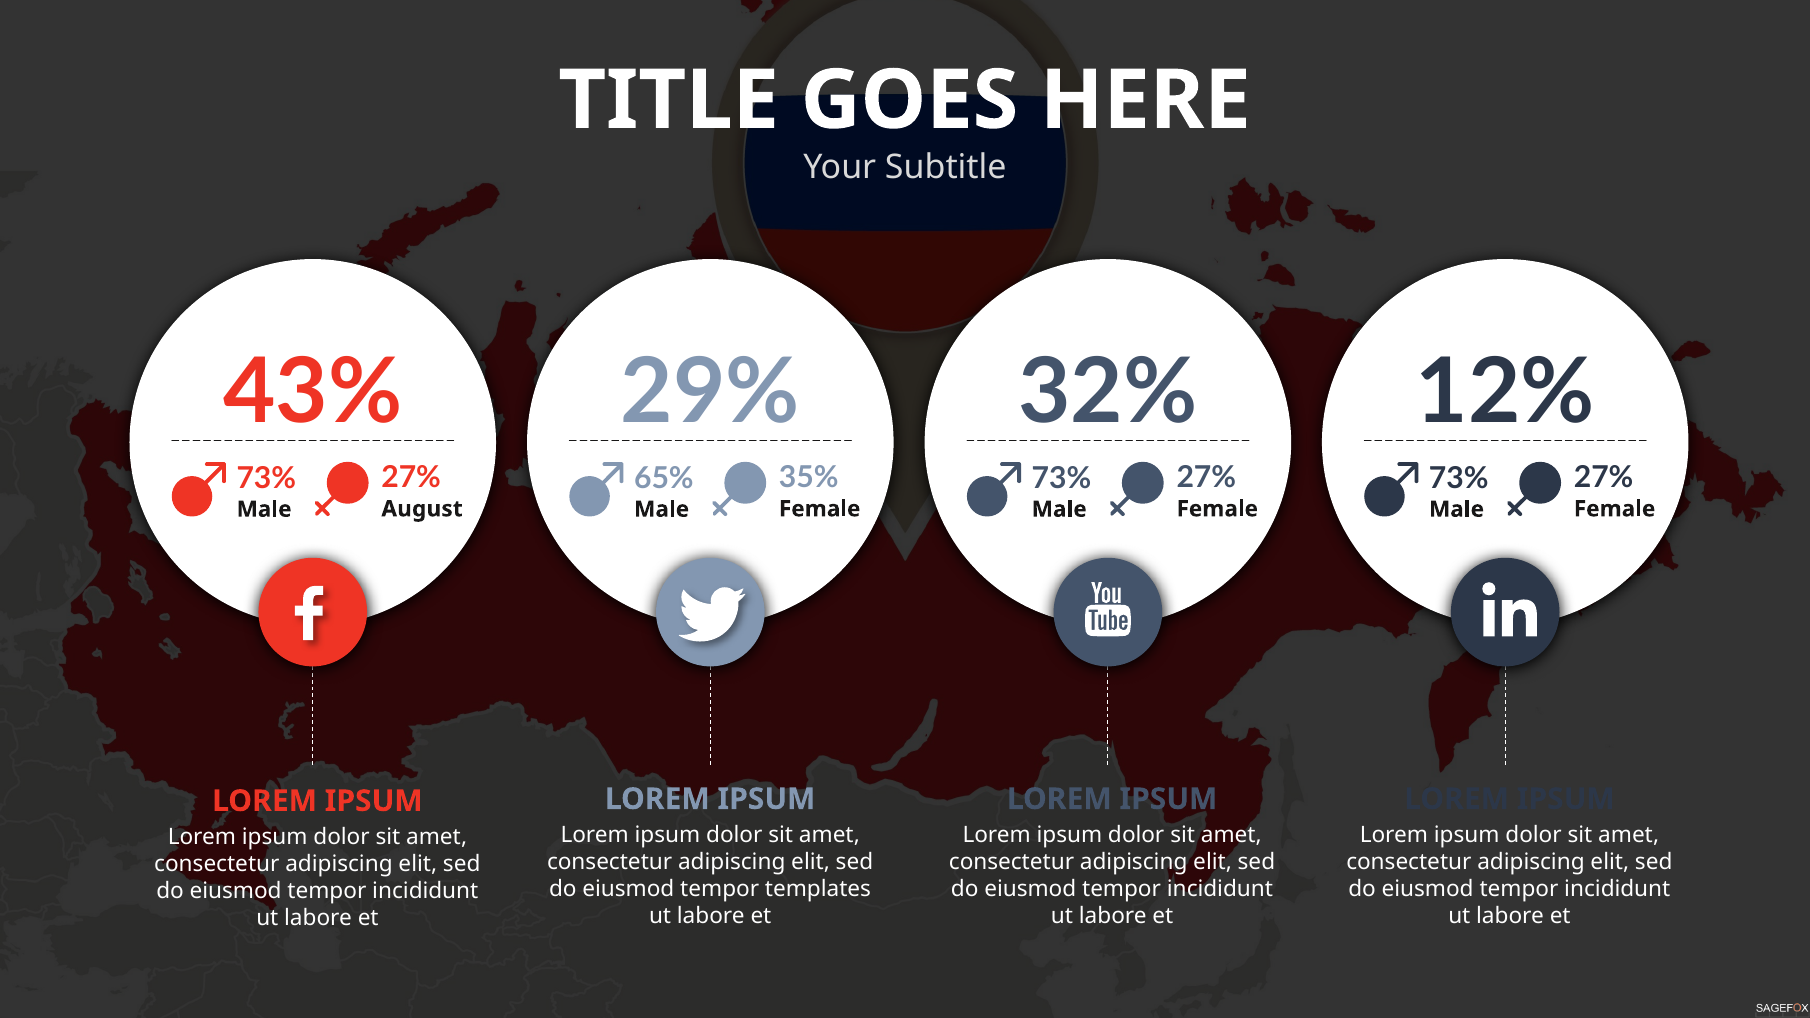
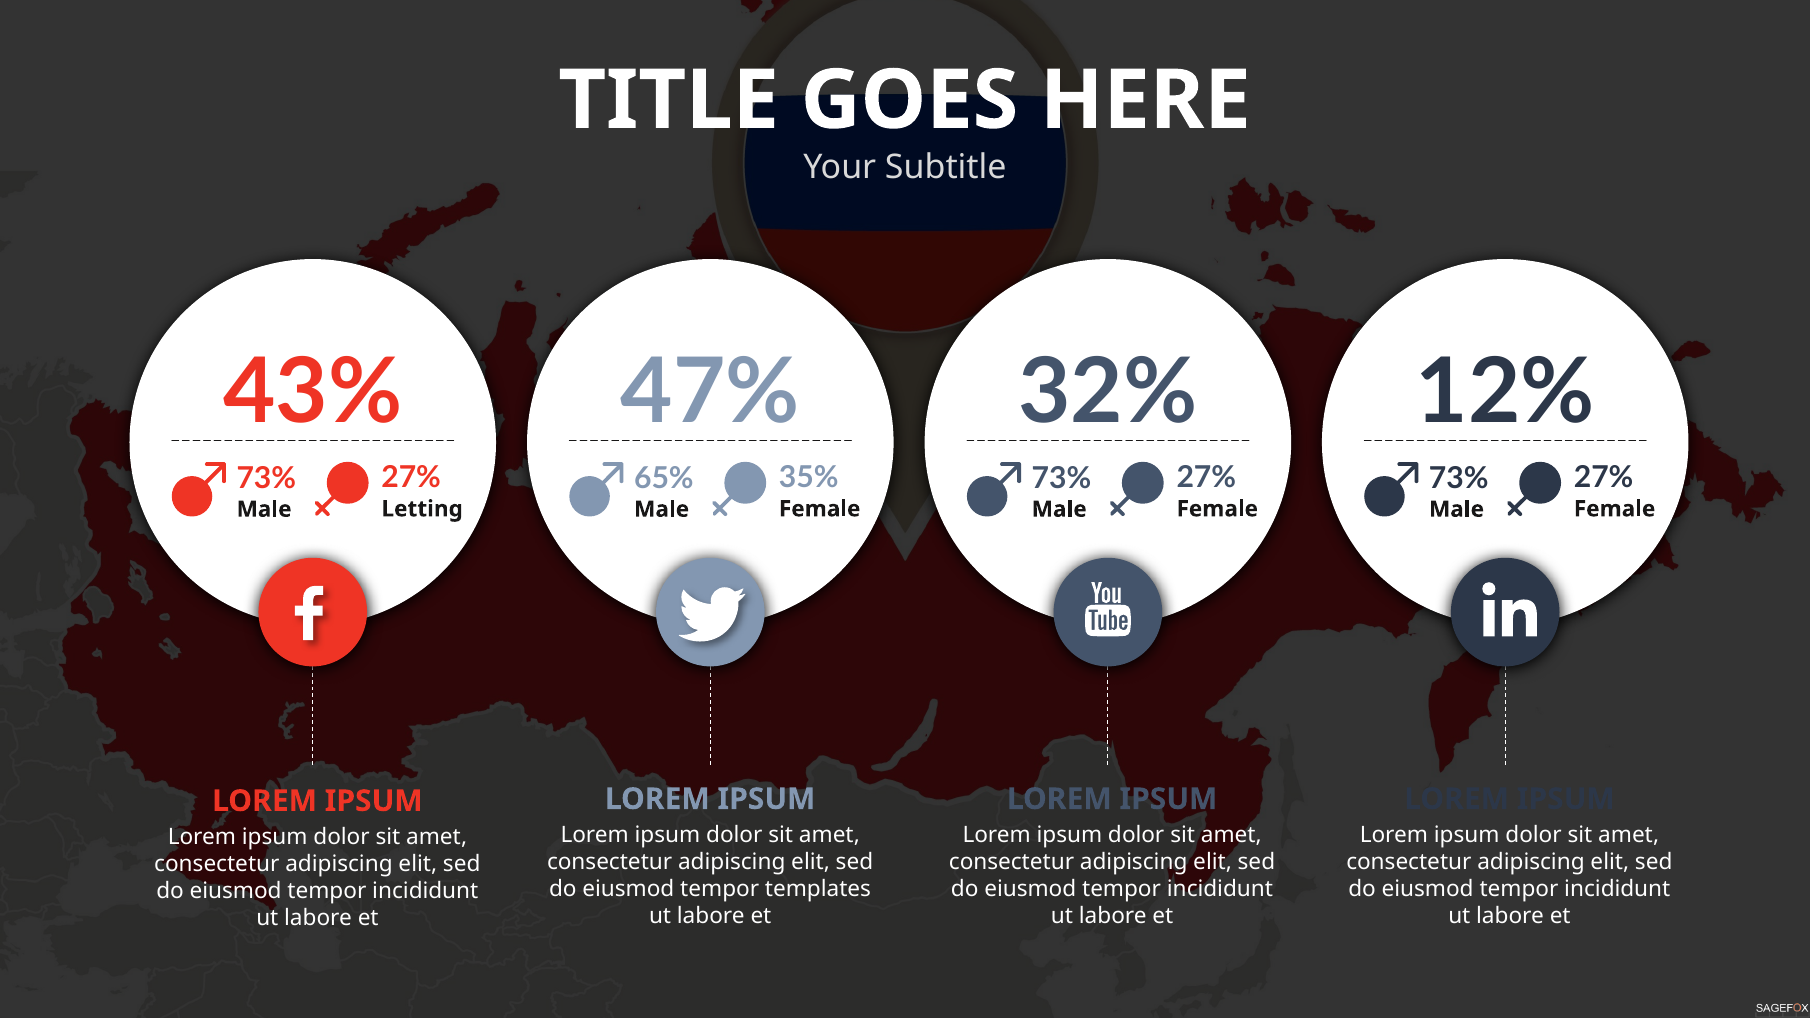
29%: 29% -> 47% (710, 393)
August: August -> Letting (422, 509)
